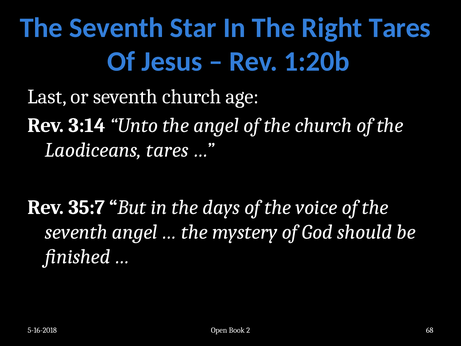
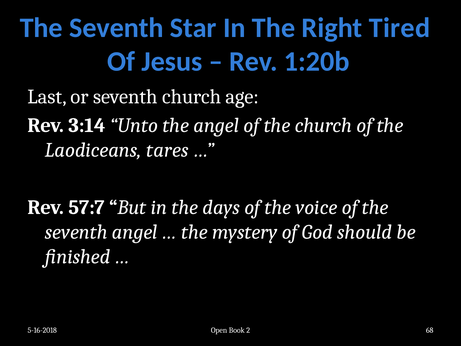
Right Tares: Tares -> Tired (399, 28)
35:7: 35:7 -> 57:7 (87, 207)
